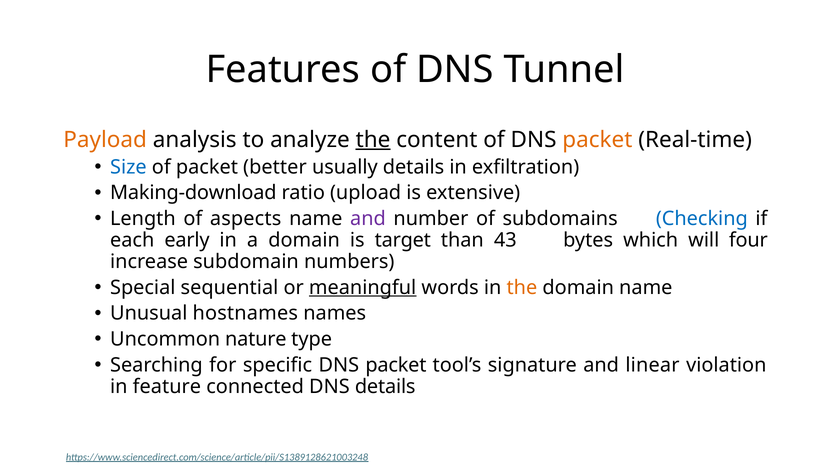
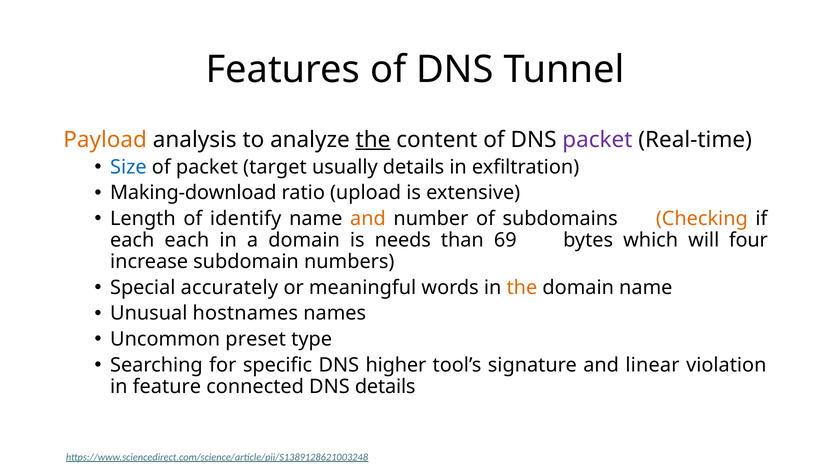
packet colour: orange -> purple (597, 140)
better: better -> target (275, 167)
aspects: aspects -> identify (246, 218)
and colour: purple -> orange (368, 218)
Checking colour: blue -> orange (702, 218)
each early: early -> each (187, 240)
target: target -> needs (403, 240)
43: 43 -> 69 (505, 240)
sequential: sequential -> accurately (229, 287)
meaningful underline: present -> none (363, 287)
nature: nature -> preset (256, 339)
specific DNS packet: packet -> higher (396, 365)
